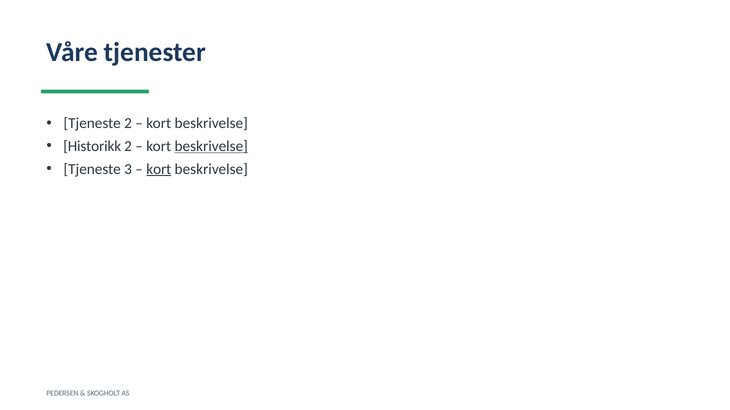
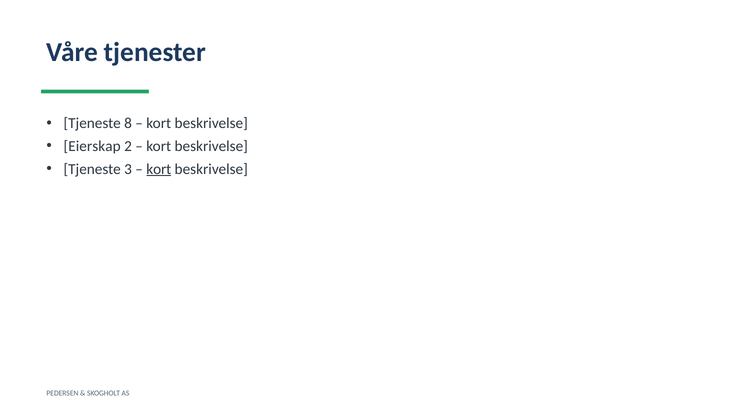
Tjeneste 2: 2 -> 8 (128, 124)
Historikk: Historikk -> Eierskap (92, 146)
beskrivelse underline: present -> none (211, 146)
